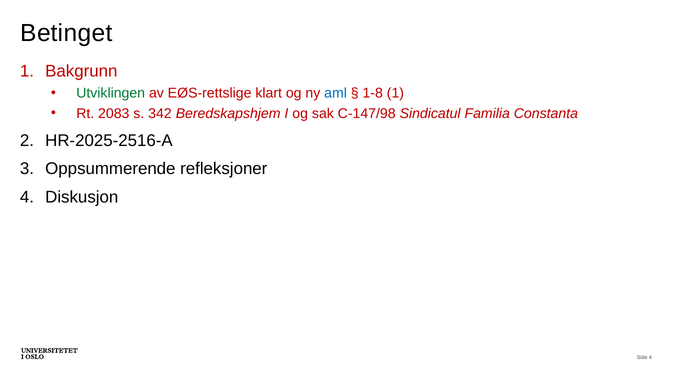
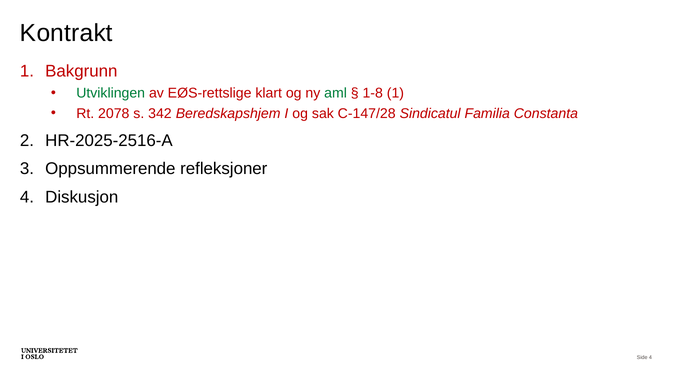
Betinget: Betinget -> Kontrakt (66, 33)
aml colour: blue -> green (336, 93)
2083: 2083 -> 2078 (114, 114)
C-147/98: C-147/98 -> C-147/28 (367, 114)
